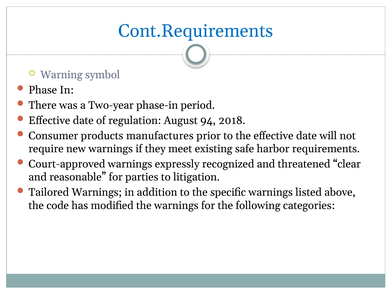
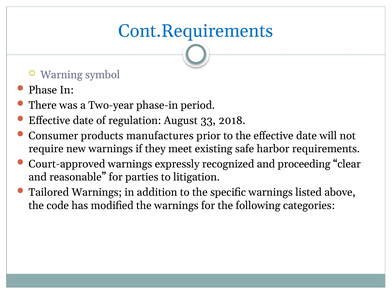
94: 94 -> 33 (208, 120)
threatened: threatened -> proceeding (304, 164)
